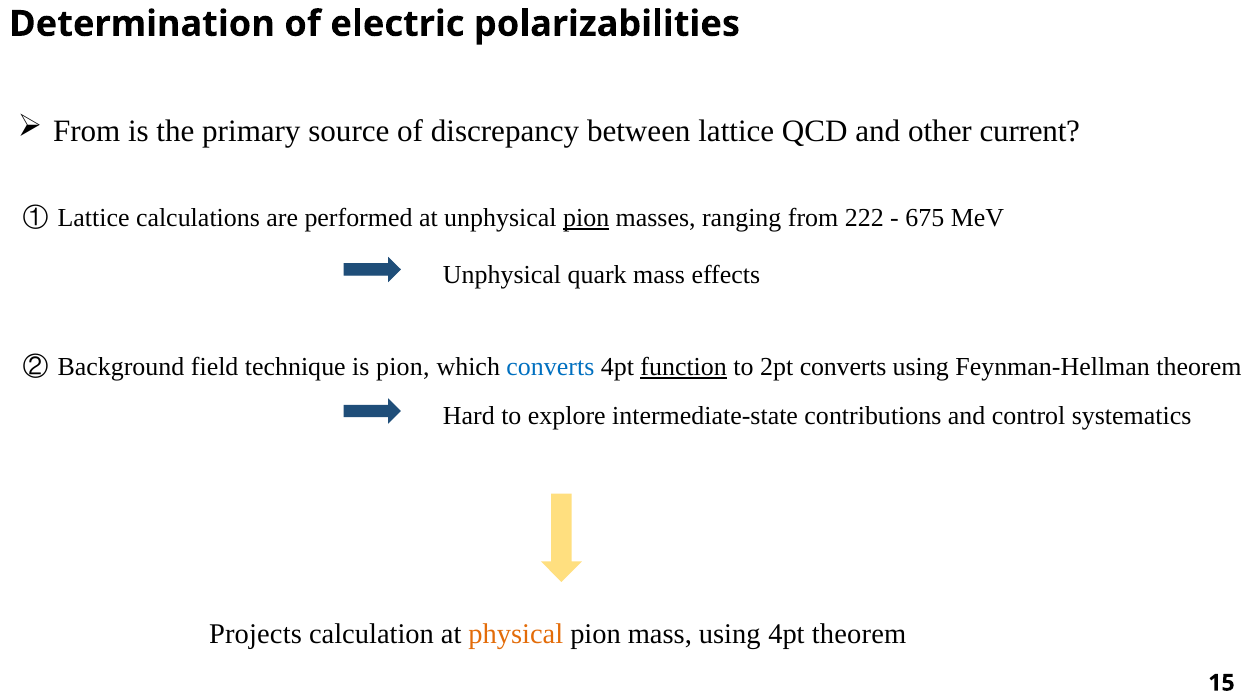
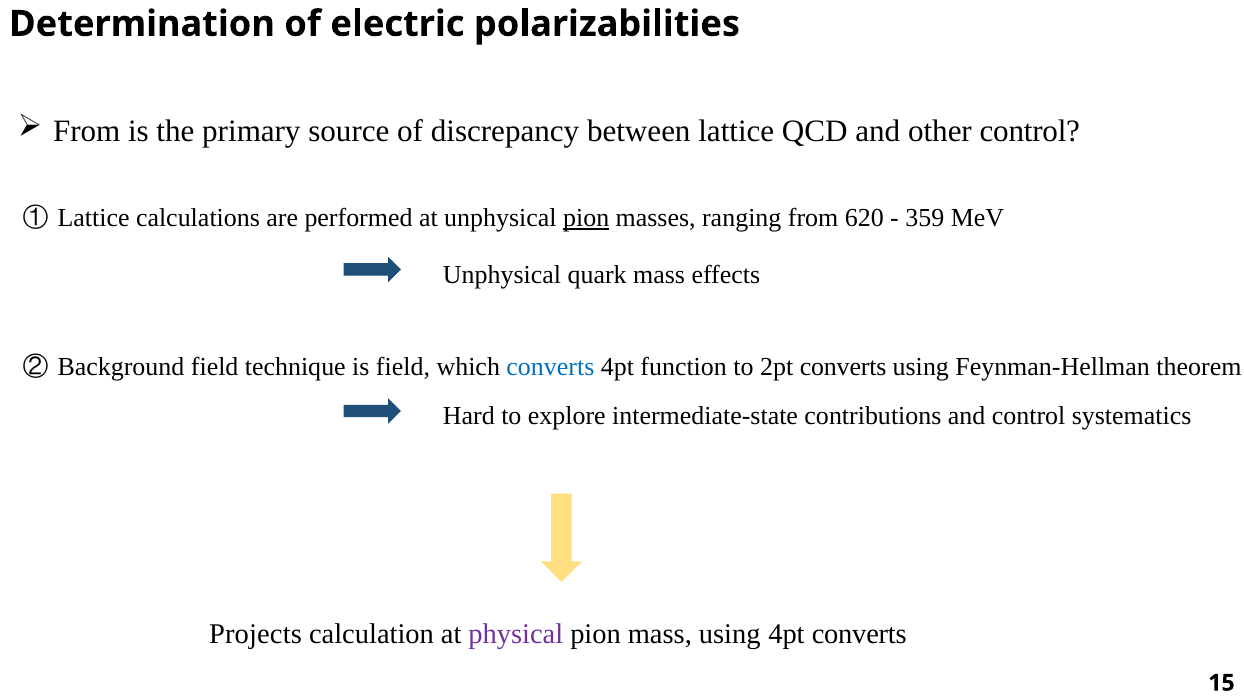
other current: current -> control (1030, 131)
222: 222 -> 620 (864, 218)
675: 675 -> 359 (925, 218)
is pion: pion -> field (403, 367)
function underline: present -> none (684, 367)
physical colour: orange -> purple (516, 634)
4pt theorem: theorem -> converts (859, 634)
